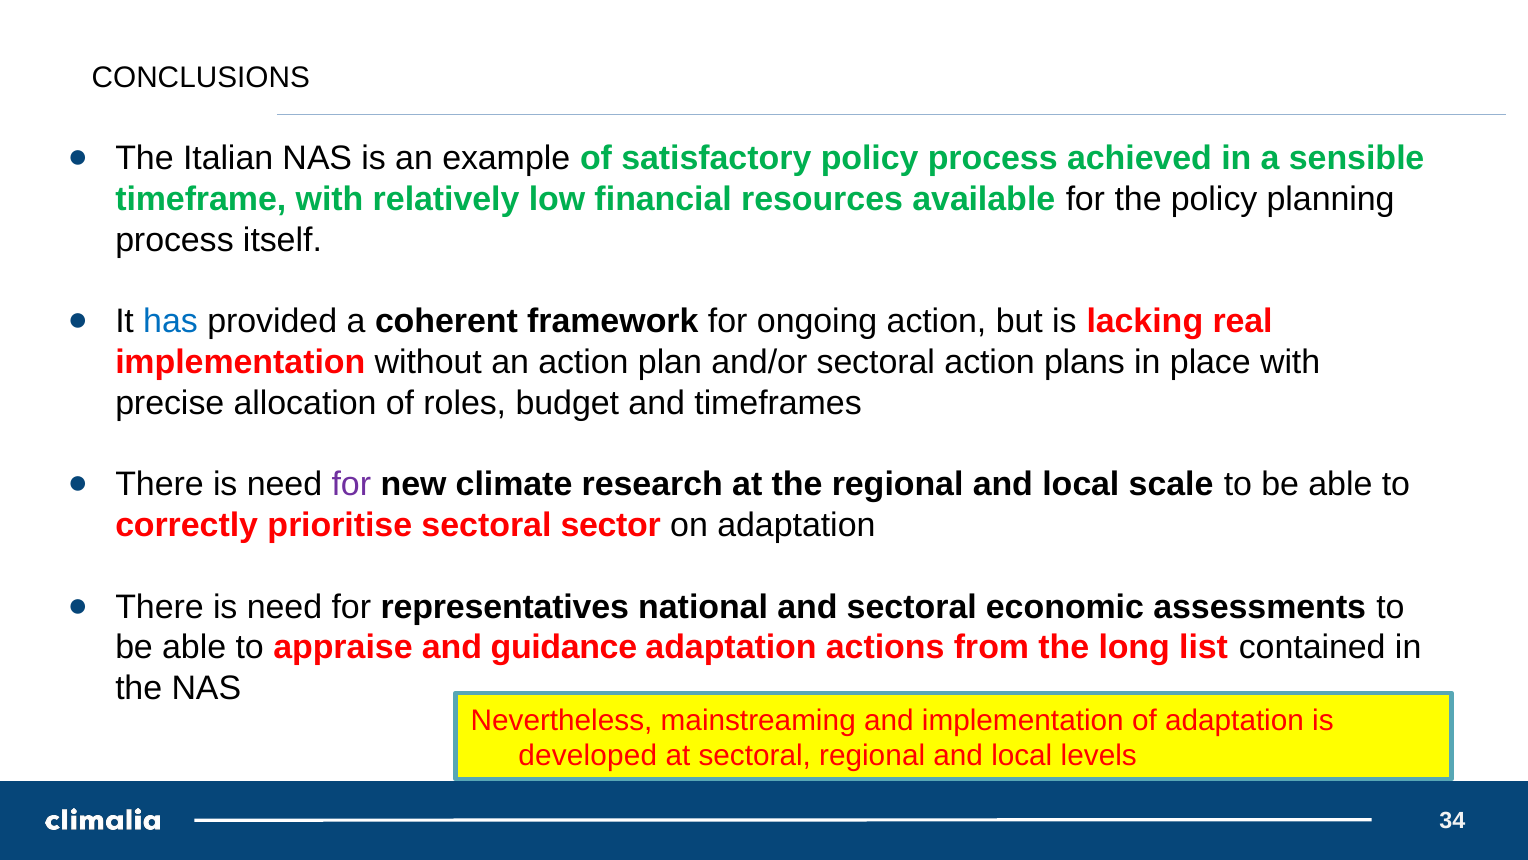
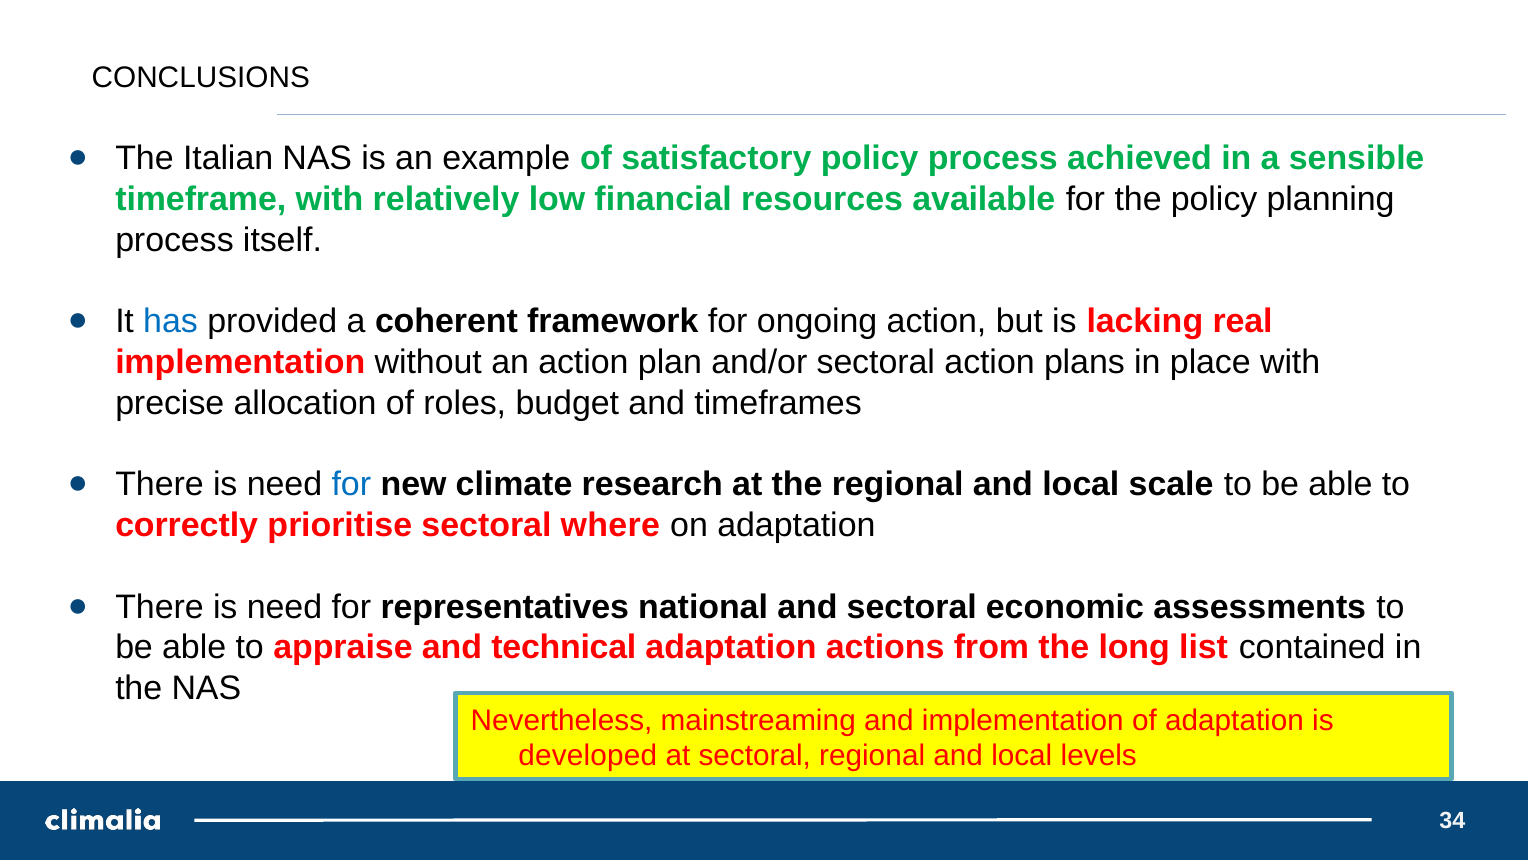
for colour: purple -> blue (351, 484)
sector: sector -> where (610, 525)
guidance: guidance -> technical (564, 647)
